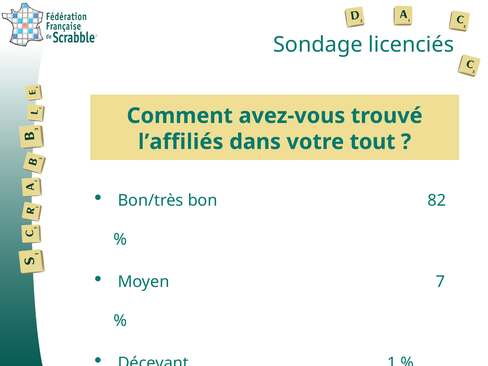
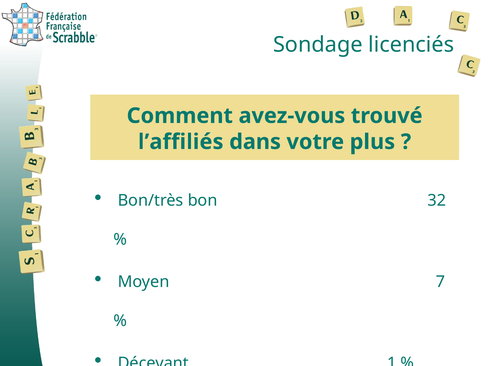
tout: tout -> plus (372, 142)
82: 82 -> 32 (437, 201)
